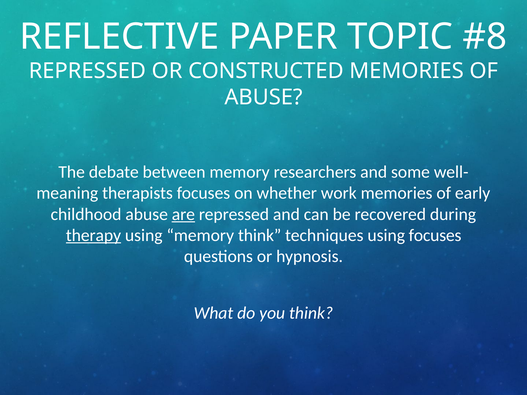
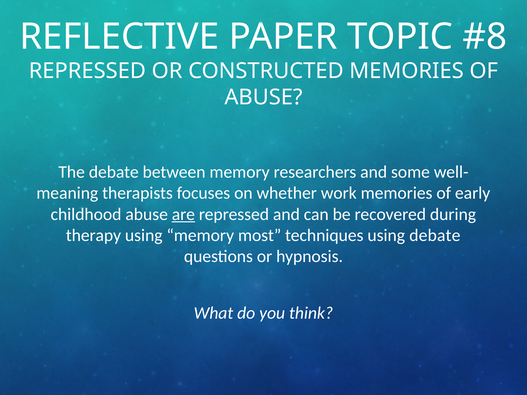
therapy underline: present -> none (93, 235)
memory think: think -> most (260, 235)
using focuses: focuses -> debate (435, 235)
